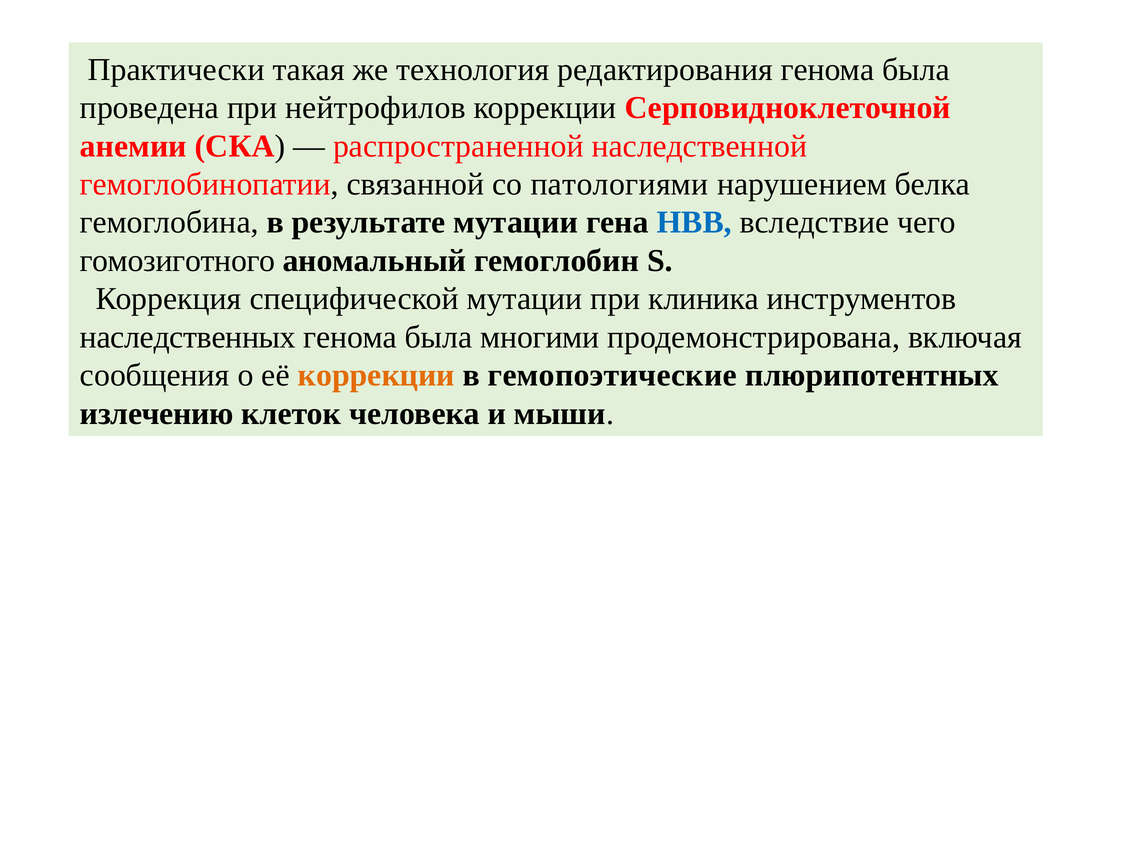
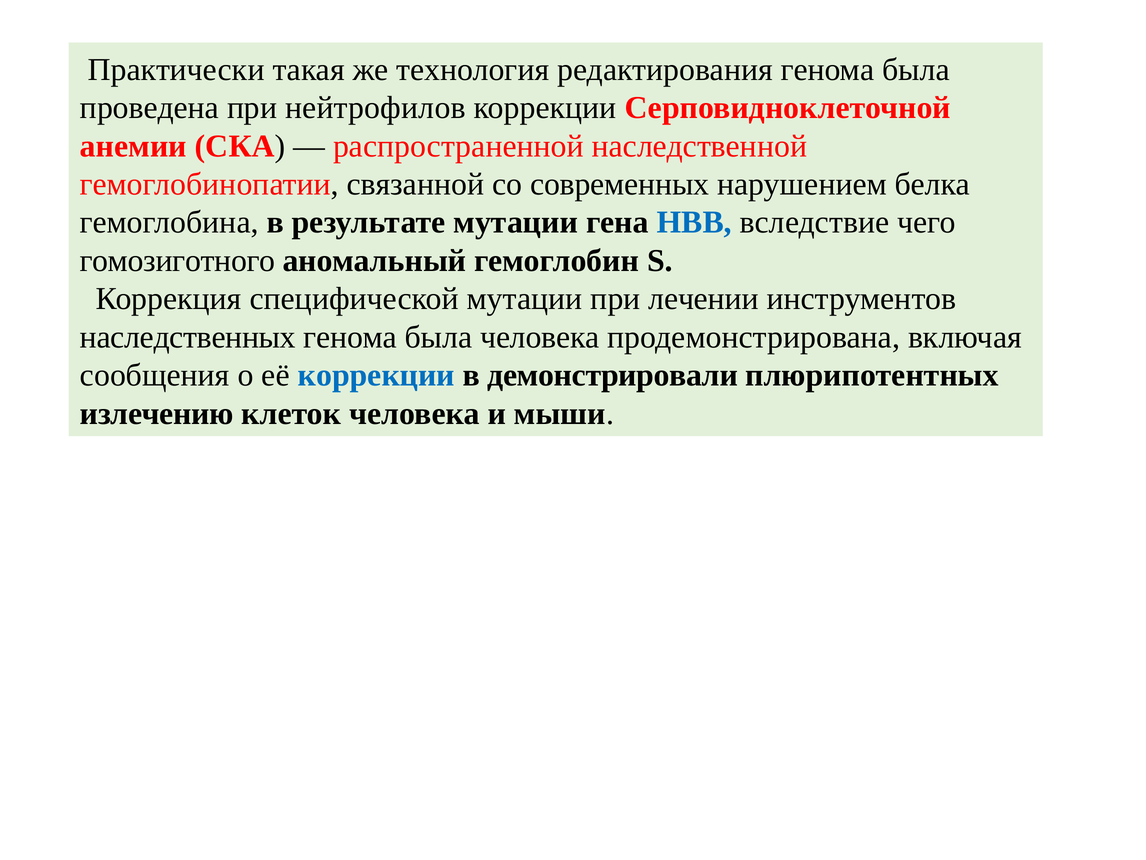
патологиями: патологиями -> современных (620, 184)
клиника: клиника -> лечении (704, 299)
была многими: многими -> человека (540, 337)
коррекции colour: orange -> blue (376, 375)
гемопоэтические: гемопоэтические -> демонстрировали (613, 375)
